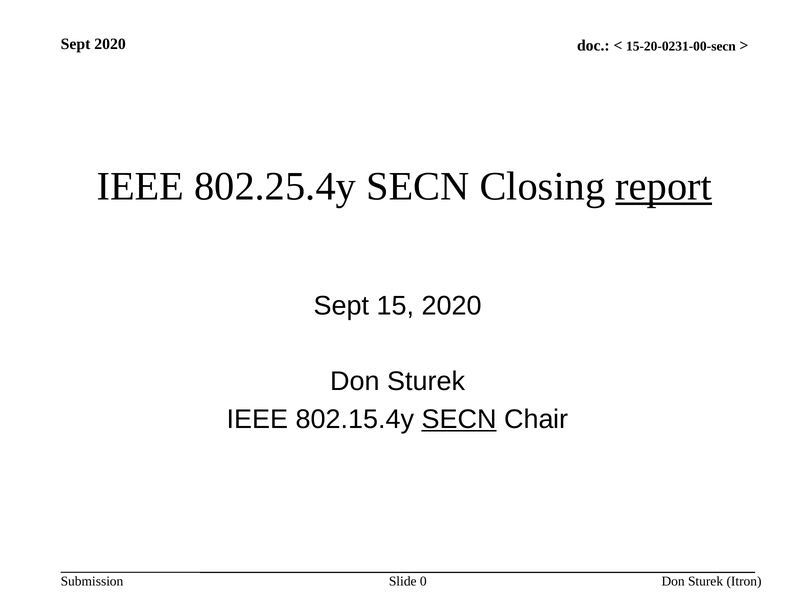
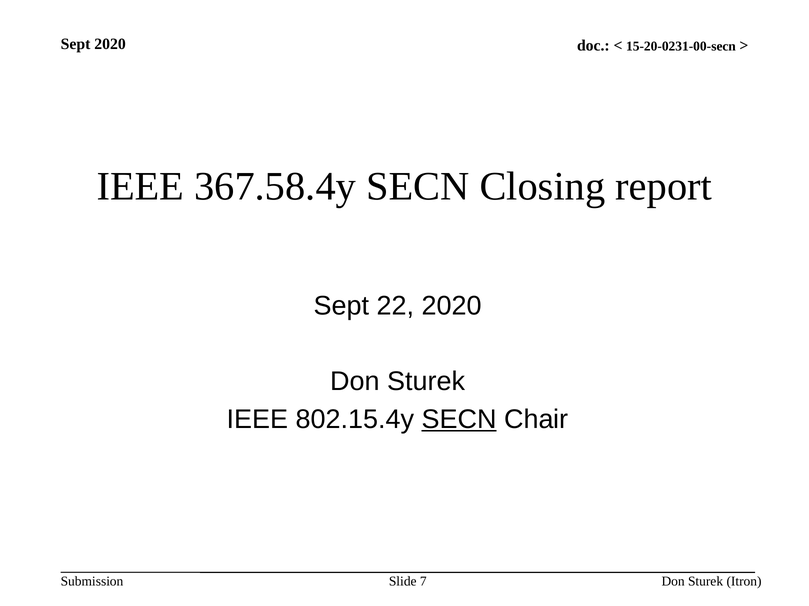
802.25.4y: 802.25.4y -> 367.58.4y (275, 186)
report underline: present -> none (664, 186)
15: 15 -> 22 (395, 306)
0: 0 -> 7 (423, 582)
